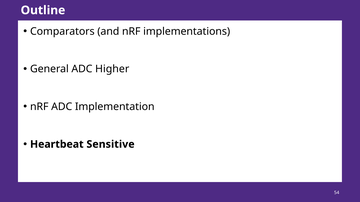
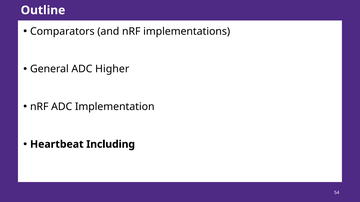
Sensitive: Sensitive -> Including (111, 145)
